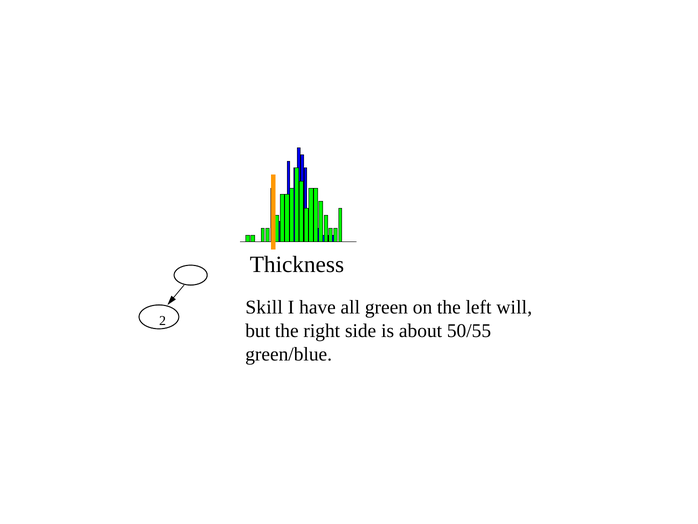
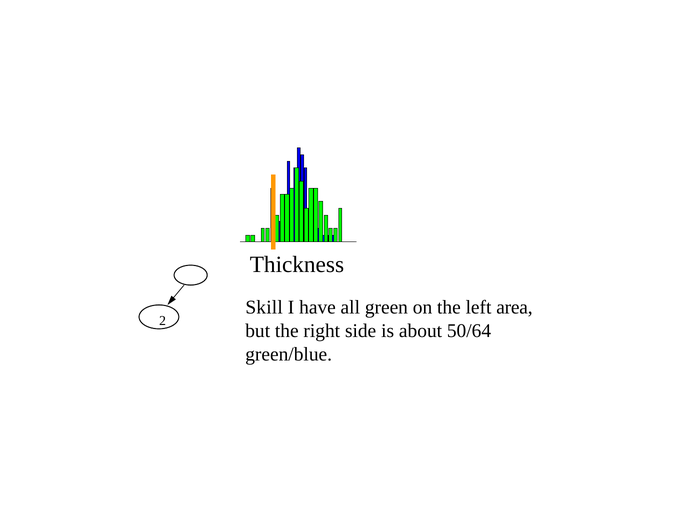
will: will -> area (514, 307)
50/55: 50/55 -> 50/64 (469, 331)
